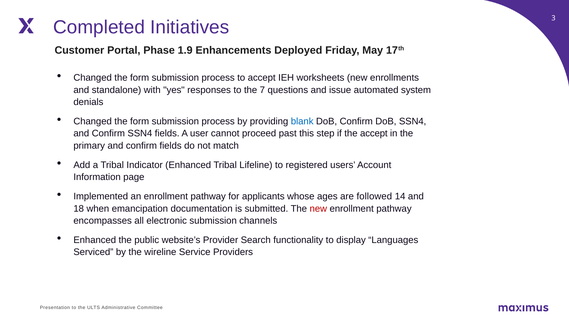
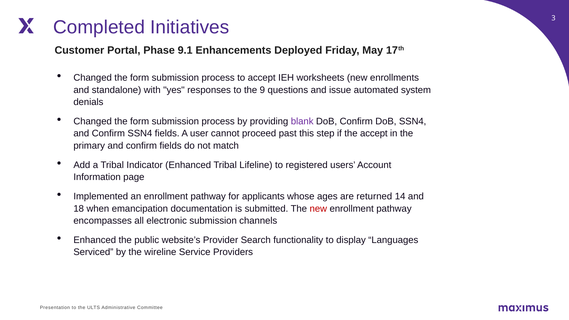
1.9: 1.9 -> 9.1 (185, 50)
7: 7 -> 9 (262, 90)
blank colour: blue -> purple (302, 121)
followed: followed -> returned (374, 196)
